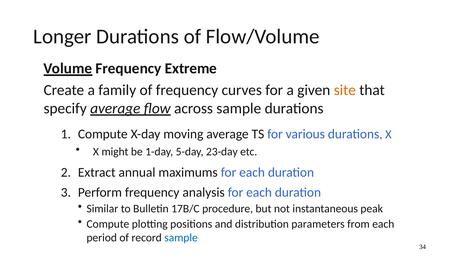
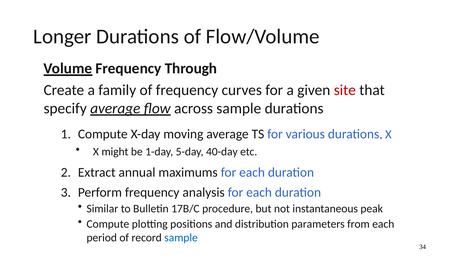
Extreme: Extreme -> Through (191, 68)
site colour: orange -> red (345, 90)
23-day: 23-day -> 40-day (222, 151)
